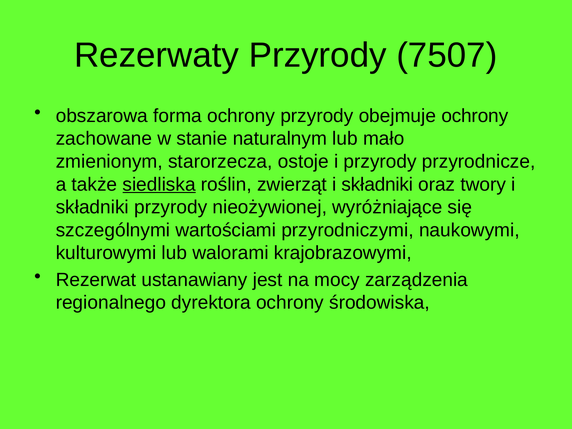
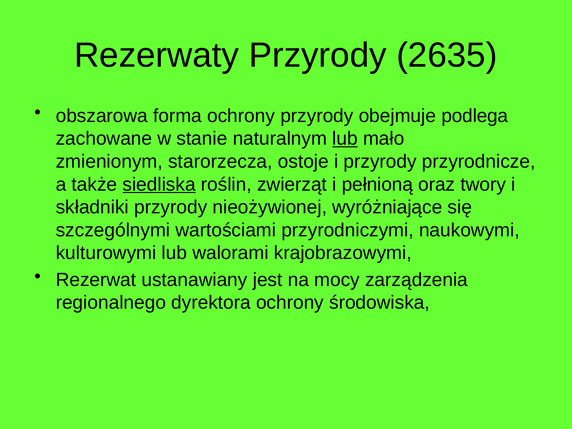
7507: 7507 -> 2635 (447, 55)
obejmuje ochrony: ochrony -> podlega (475, 116)
lub underline: none -> present (345, 139)
zwierząt i składniki: składniki -> pełnioną (377, 184)
